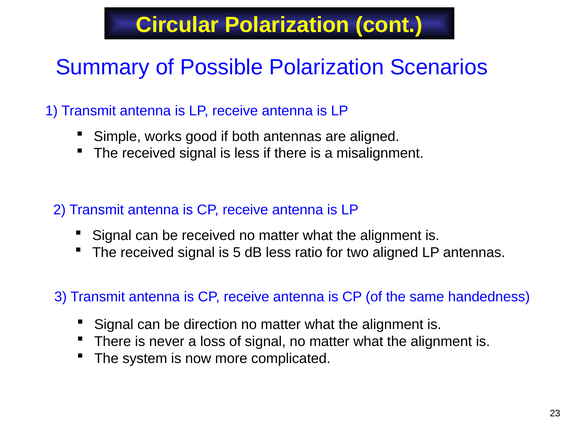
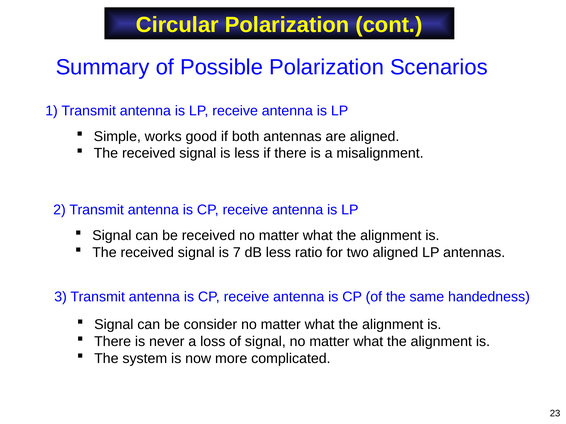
5: 5 -> 7 (237, 253)
direction: direction -> consider (210, 325)
